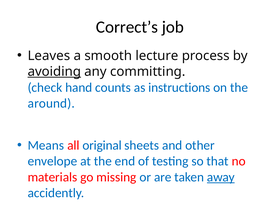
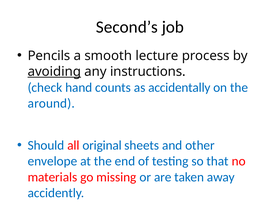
Correct’s: Correct’s -> Second’s (127, 27)
Leaves: Leaves -> Pencils (49, 56)
committing: committing -> instructions (148, 72)
instructions: instructions -> accidentally (179, 87)
Means: Means -> Should (46, 145)
away underline: present -> none (221, 177)
